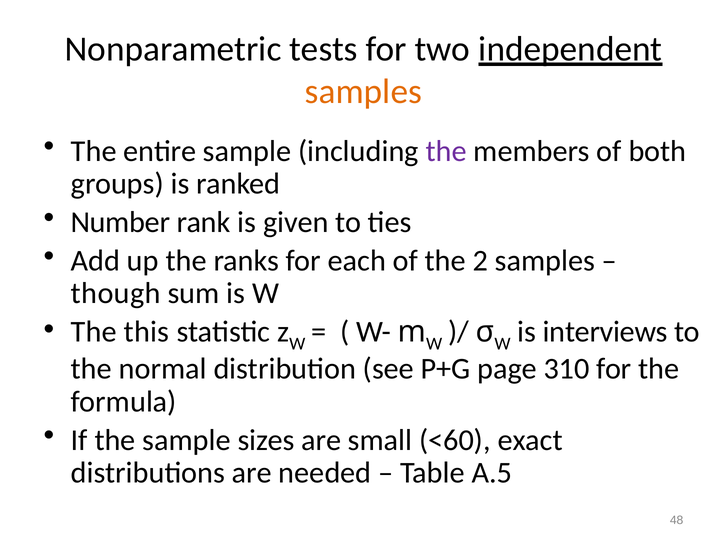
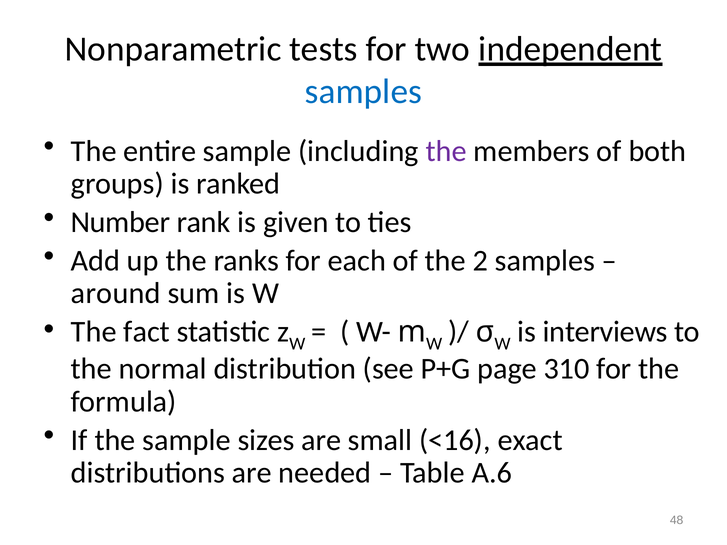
samples colour: orange -> blue (363, 92)
though: though -> around (116, 294)
this: this -> fact (147, 332)
<60: <60 -> <16 (455, 440)
A.5: A.5 -> A.6 (492, 473)
